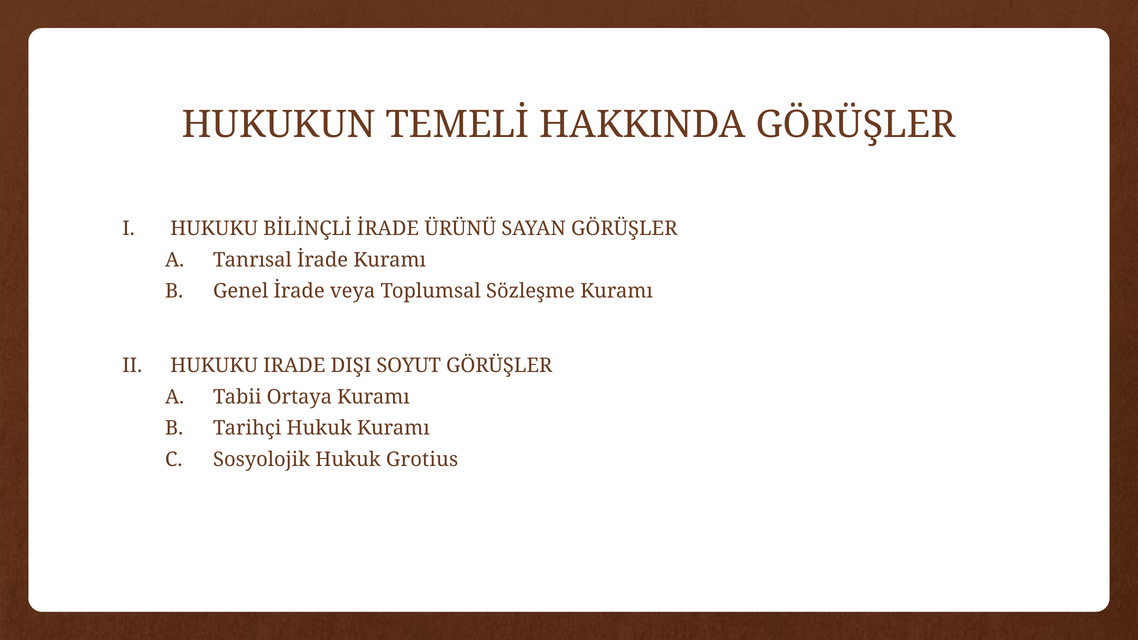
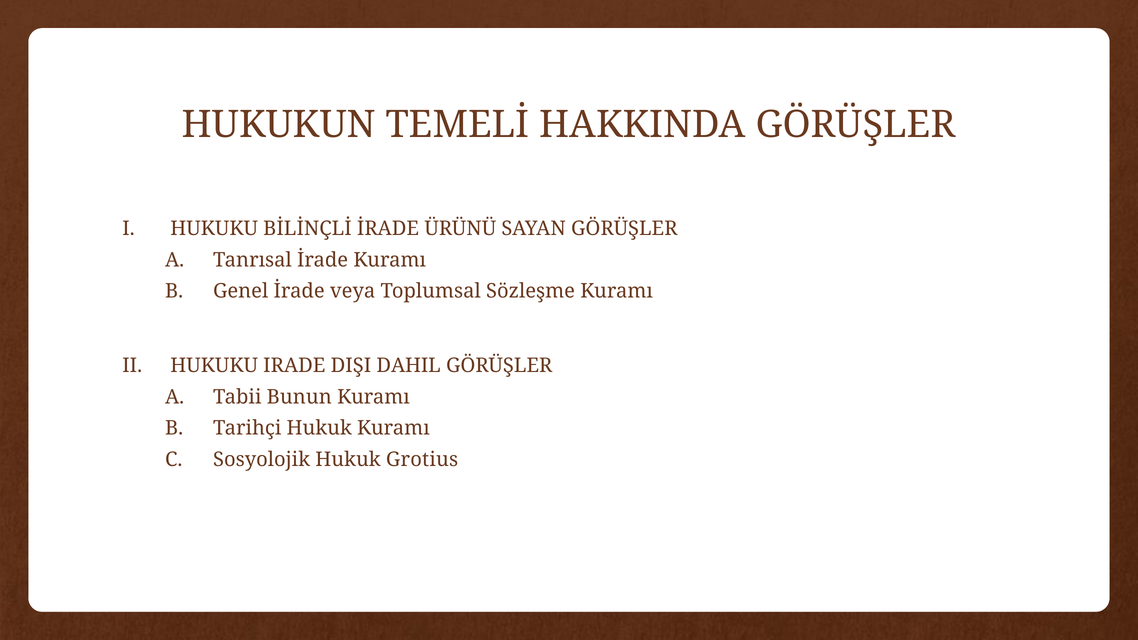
SOYUT: SOYUT -> DAHIL (409, 366)
Ortaya: Ortaya -> Bunun (299, 397)
